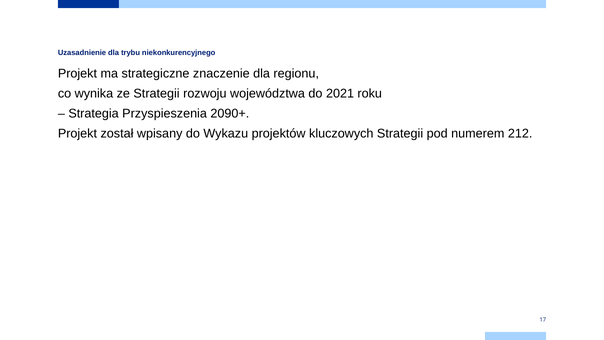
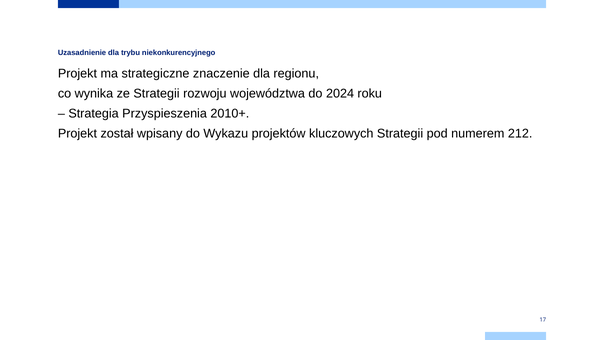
2021: 2021 -> 2024 (340, 94)
2090+: 2090+ -> 2010+ (230, 113)
